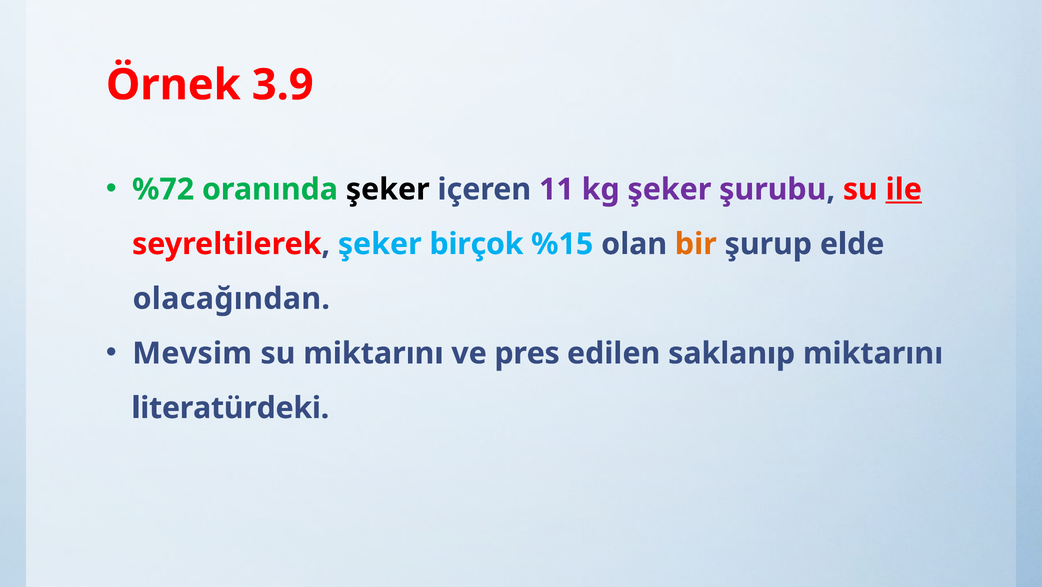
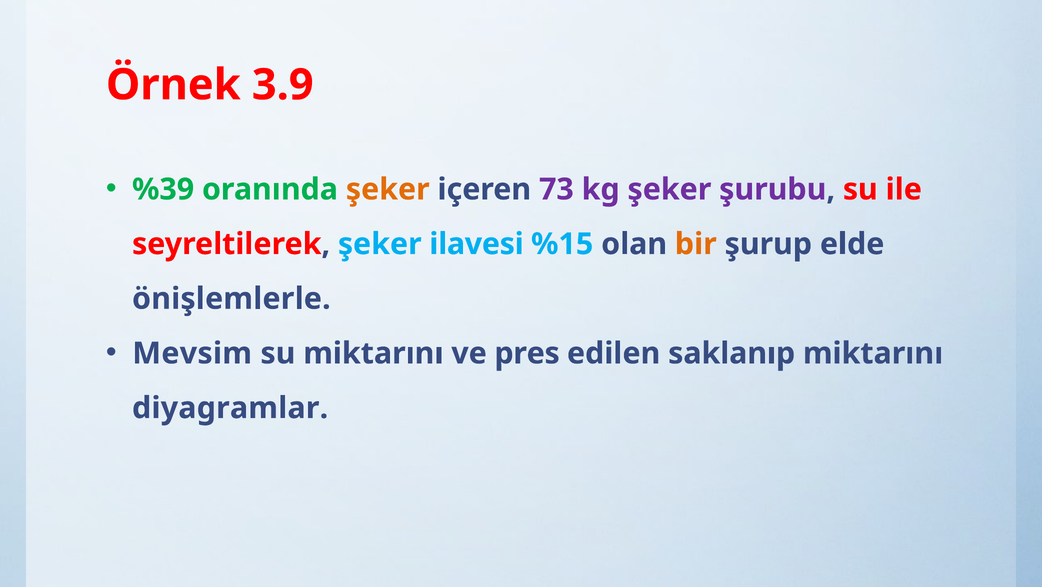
%72: %72 -> %39 (163, 189)
şeker colour: black -> orange (388, 189)
11: 11 -> 73 (556, 189)
ile underline: present -> none (904, 189)
birçok: birçok -> ilavesi (477, 244)
olacağından: olacağından -> önişlemlerle (231, 298)
literatürdeki: literatürdeki -> diyagramlar (230, 408)
